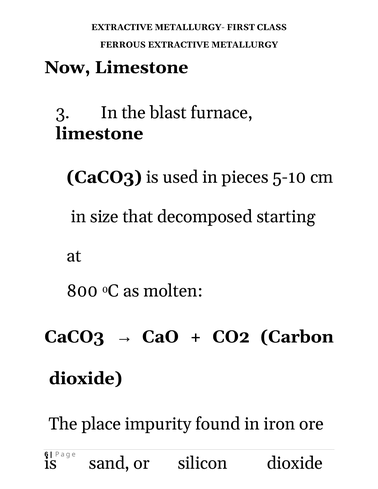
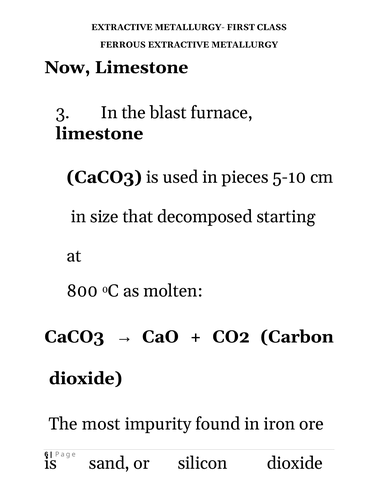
place: place -> most (101, 424)
